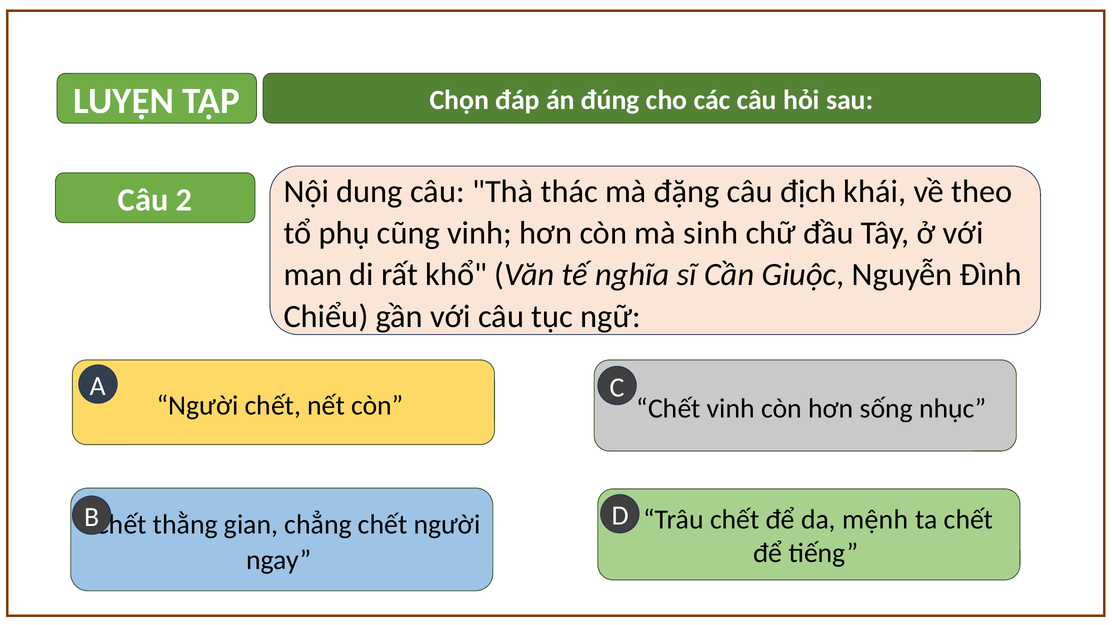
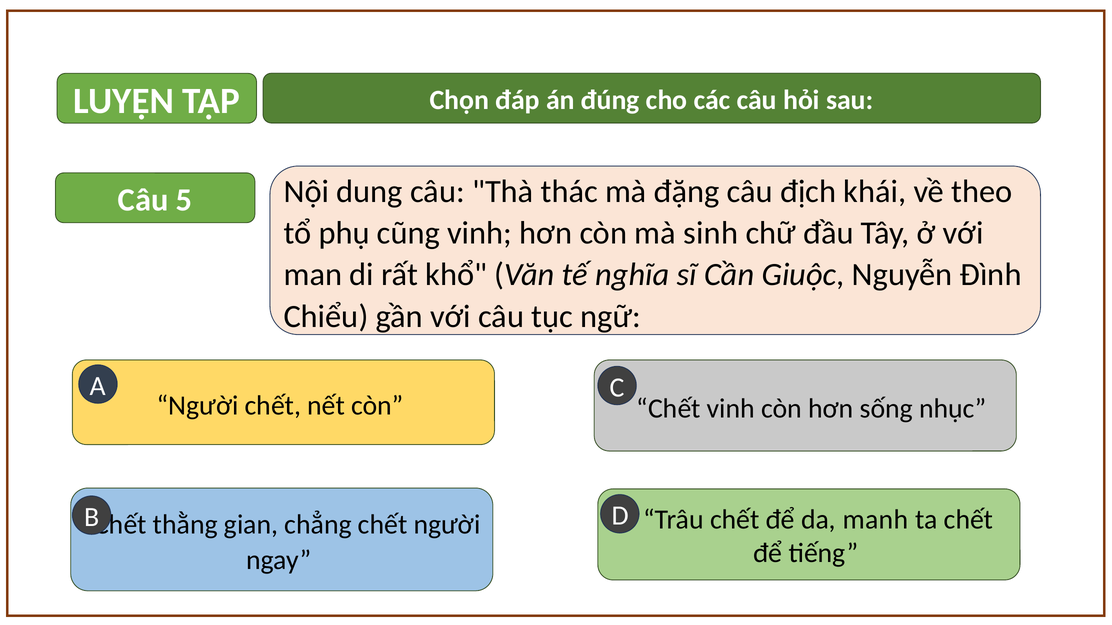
2: 2 -> 5 (184, 200)
mệnh: mệnh -> manh (875, 520)
